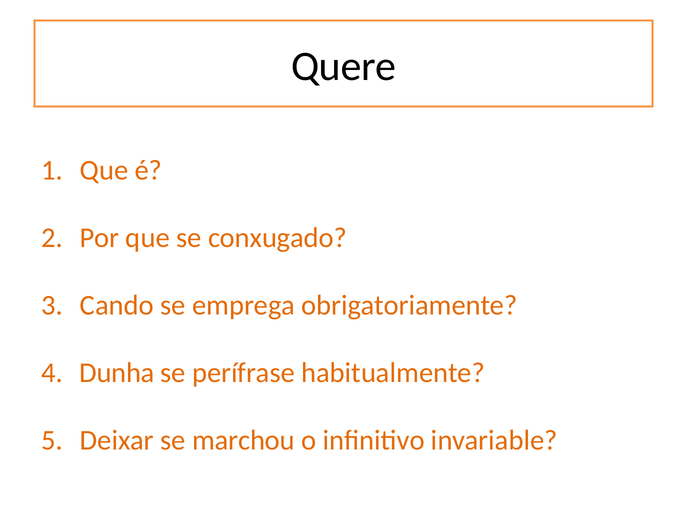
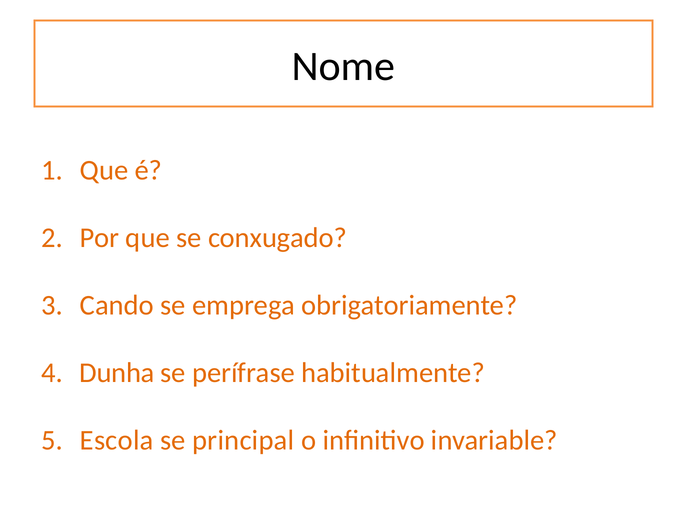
Quere: Quere -> Nome (343, 67)
Deixar: Deixar -> Escola (117, 441)
marchou: marchou -> principal (243, 441)
